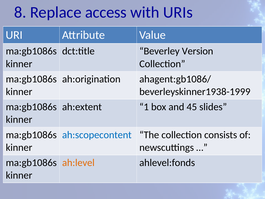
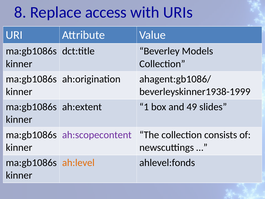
Version: Version -> Models (198, 51)
45: 45 -> 49 (192, 107)
ah:scopecontent colour: blue -> purple (97, 135)
